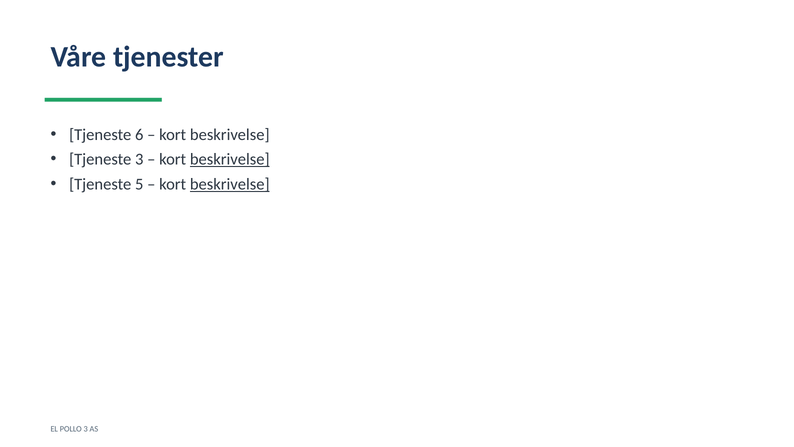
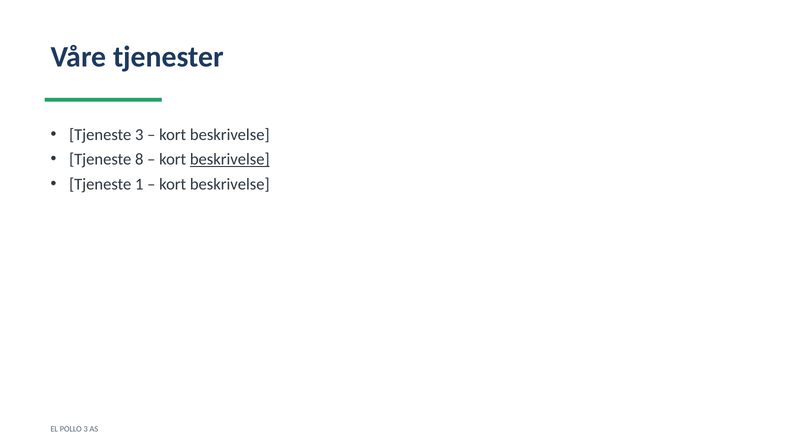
Tjeneste 6: 6 -> 3 (139, 134)
Tjeneste 3: 3 -> 8 (139, 159)
5: 5 -> 1 (139, 184)
beskrivelse underline: present -> none (230, 184)
